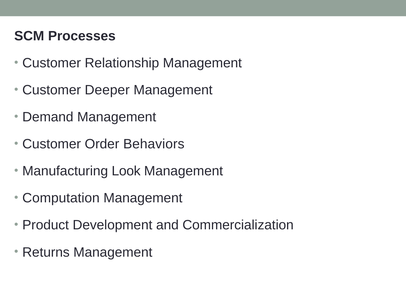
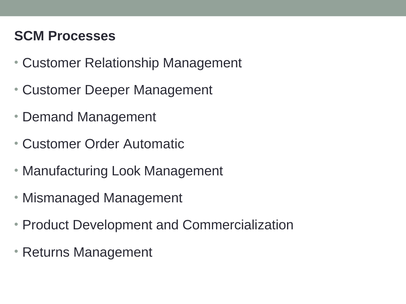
Behaviors: Behaviors -> Automatic (154, 144)
Computation: Computation -> Mismanaged (61, 199)
